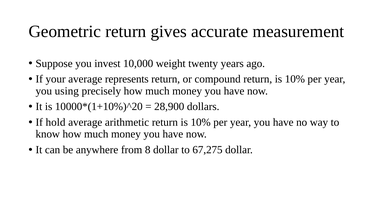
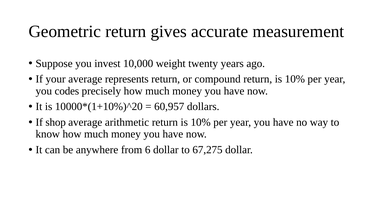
using: using -> codes (67, 91)
28,900: 28,900 -> 60,957 (169, 107)
hold: hold -> shop (56, 122)
8: 8 -> 6 (148, 150)
